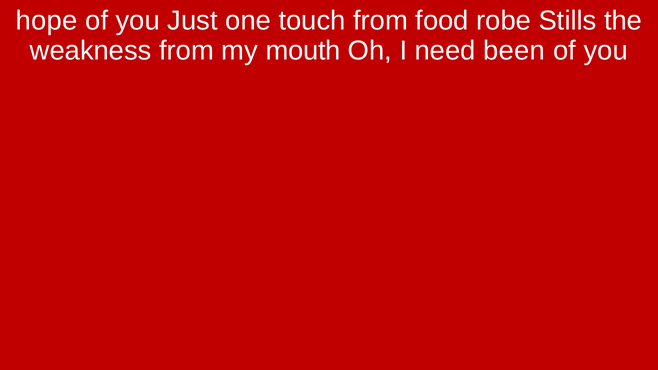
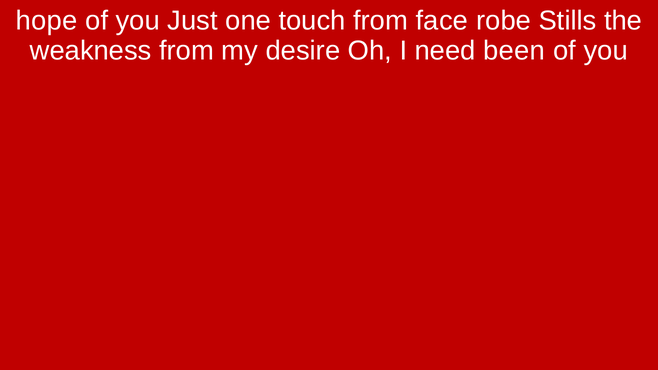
food: food -> face (442, 21)
mouth: mouth -> desire (303, 51)
